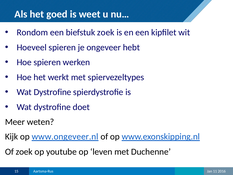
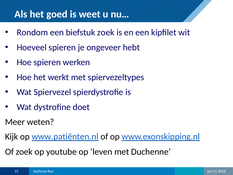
Dystrofine: Dystrofine -> Spiervezel (52, 92)
www.ongeveer.nl: www.ongeveer.nl -> www.patiënten.nl (65, 136)
